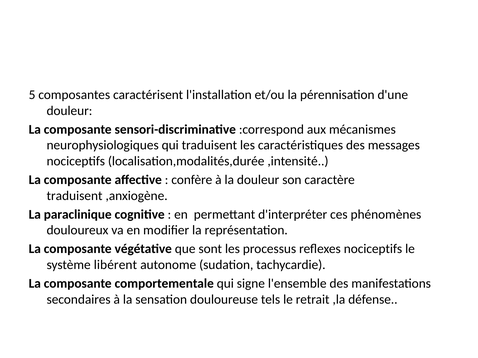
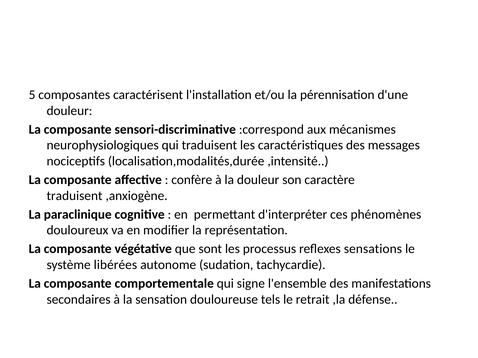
reflexes nociceptifs: nociceptifs -> sensations (373, 249)
libérent: libérent -> libérées (115, 265)
